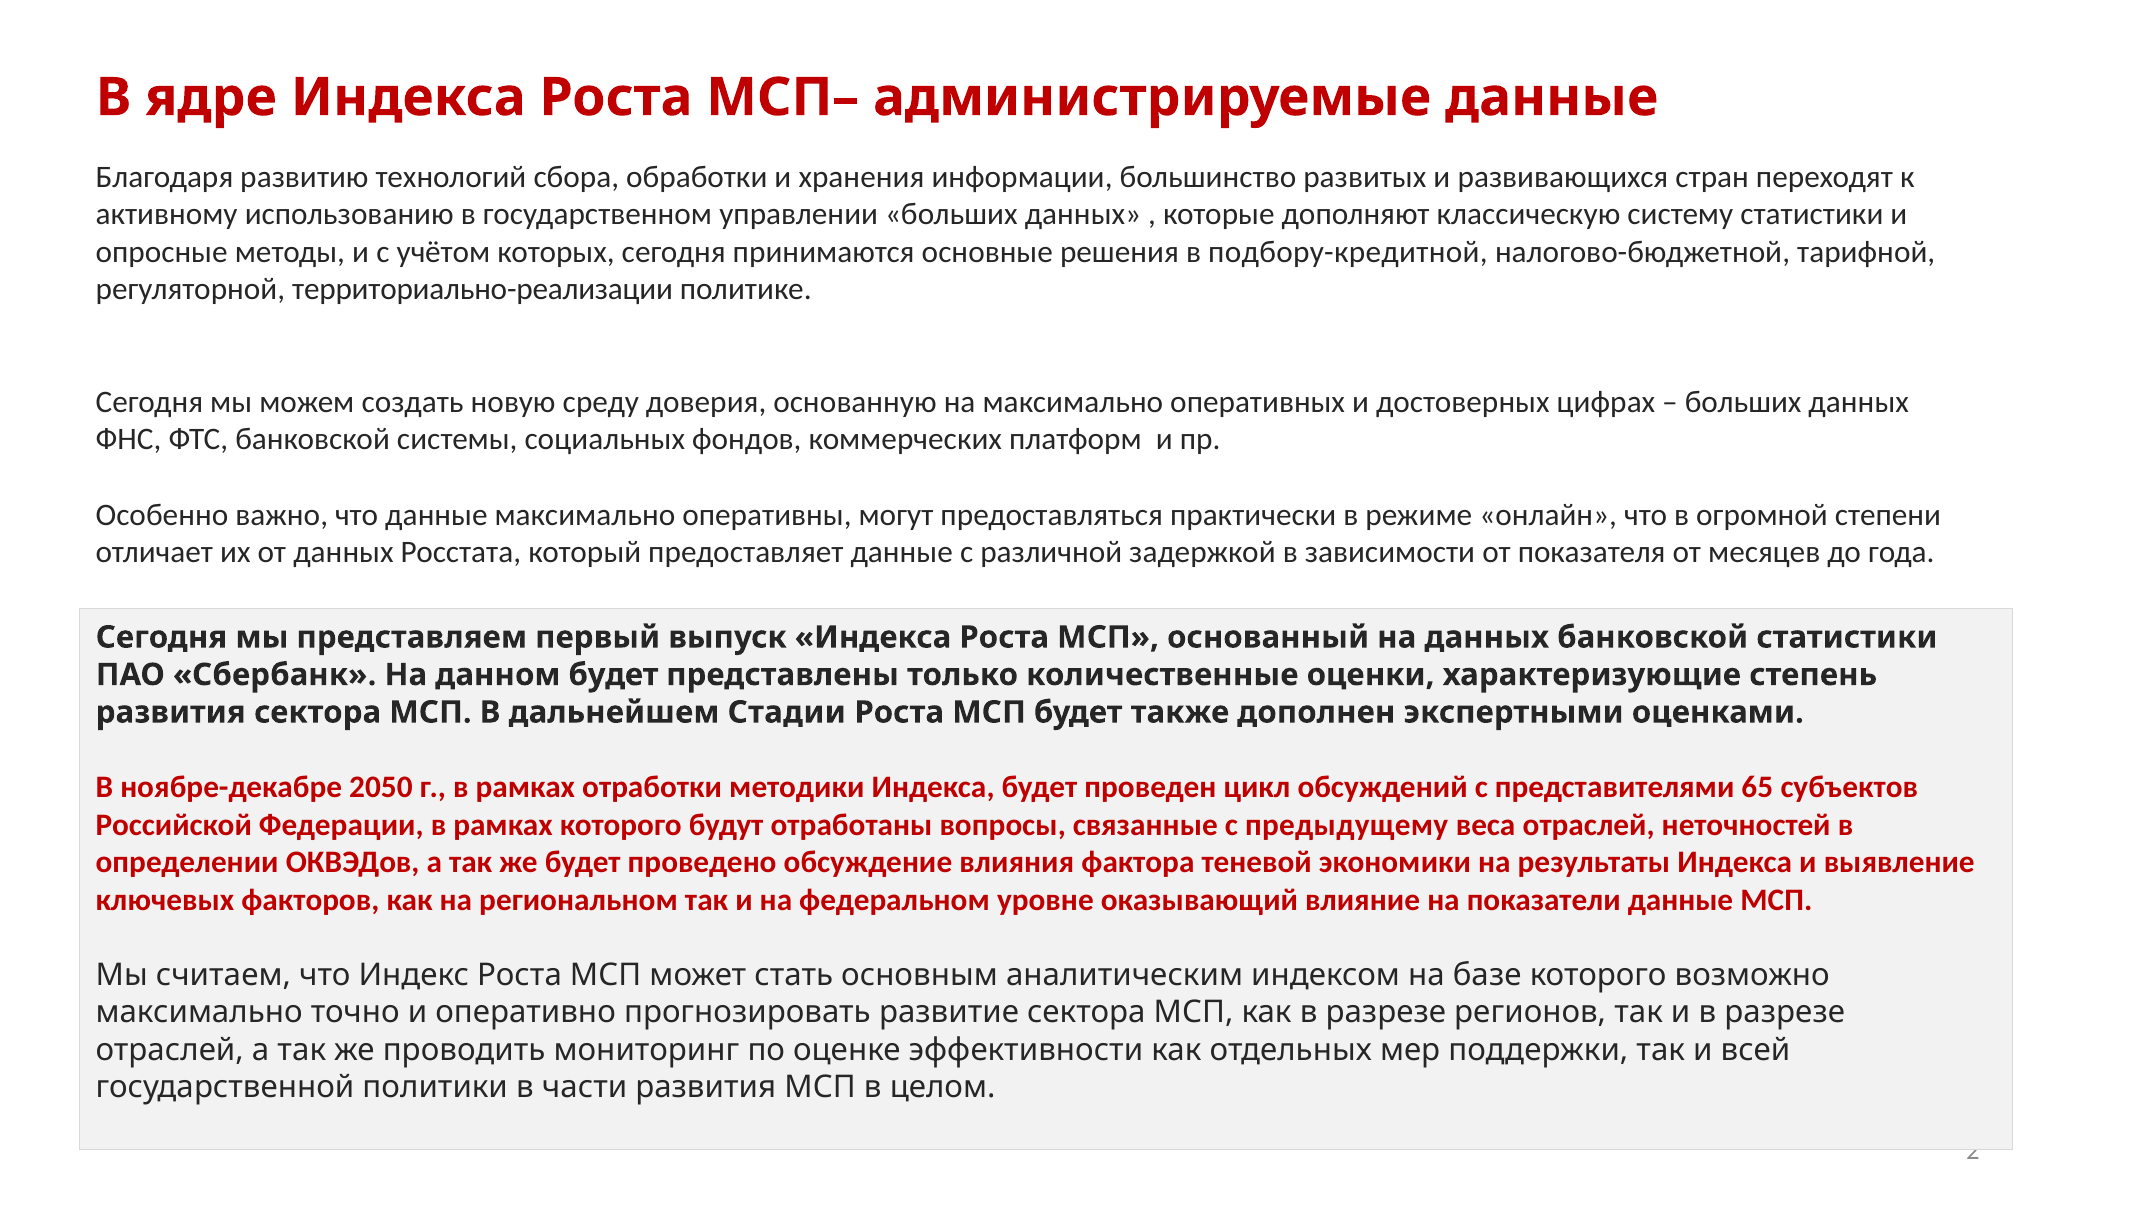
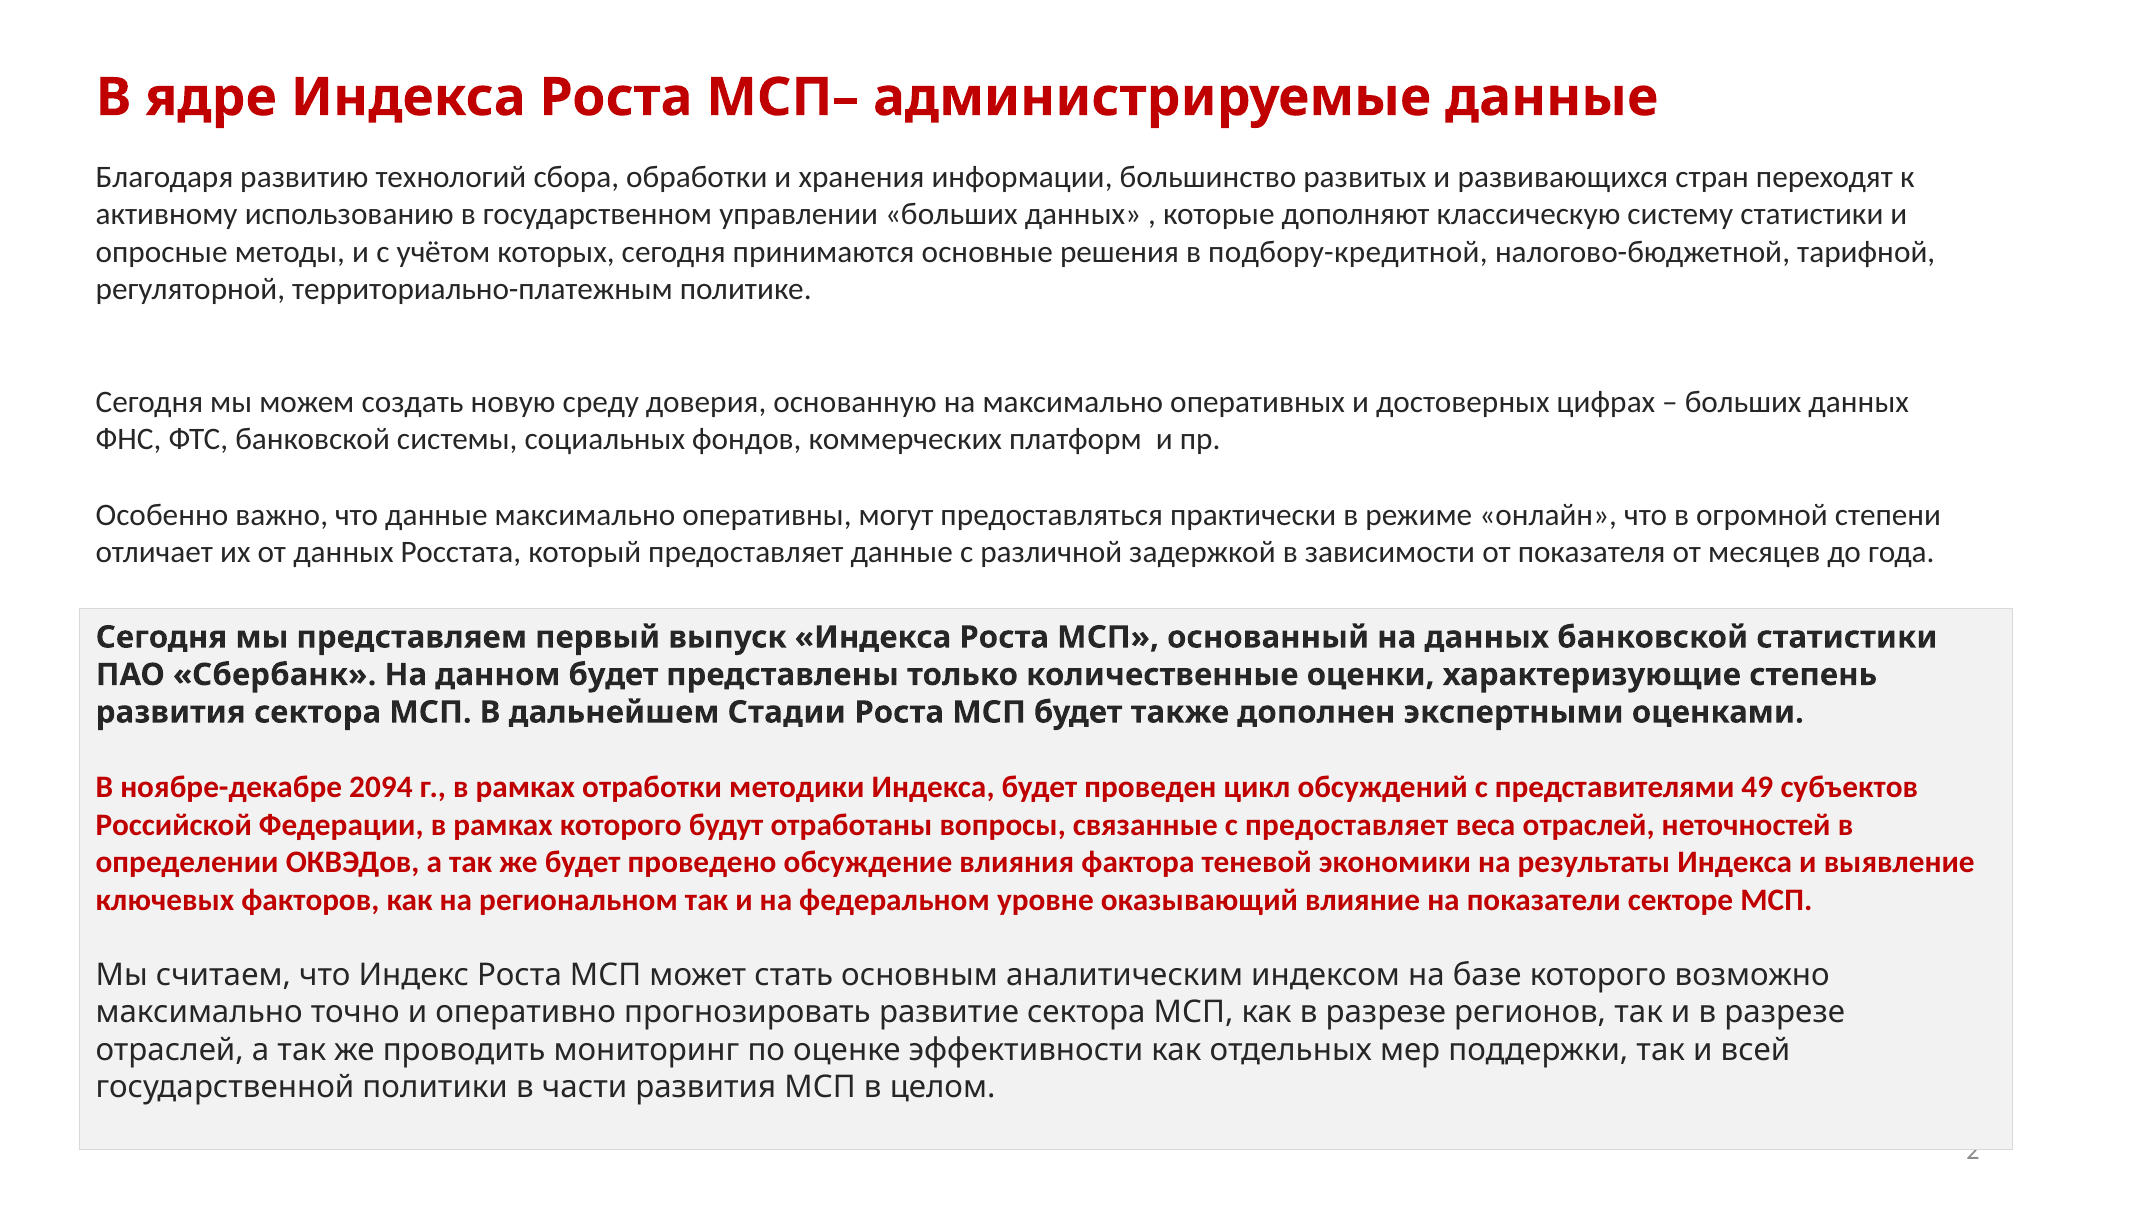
территориально-реализации: территориально-реализации -> территориально-платежным (482, 290)
2050: 2050 -> 2094 (381, 788)
65: 65 -> 49 (1757, 788)
с предыдущему: предыдущему -> предоставляет (1347, 825)
показатели данные: данные -> секторе (1680, 900)
